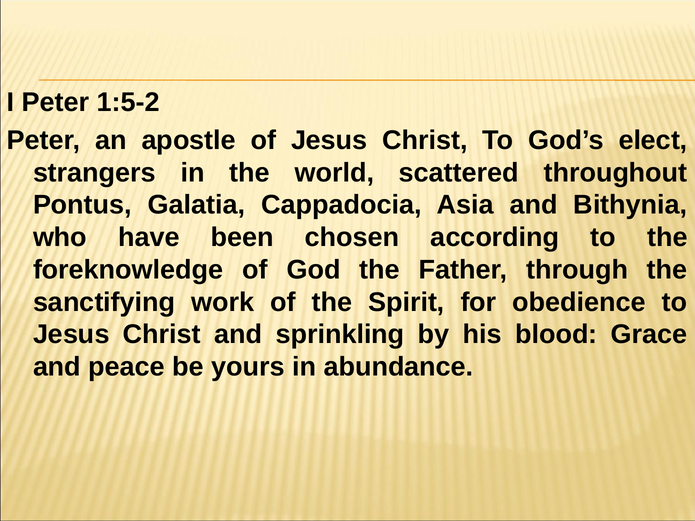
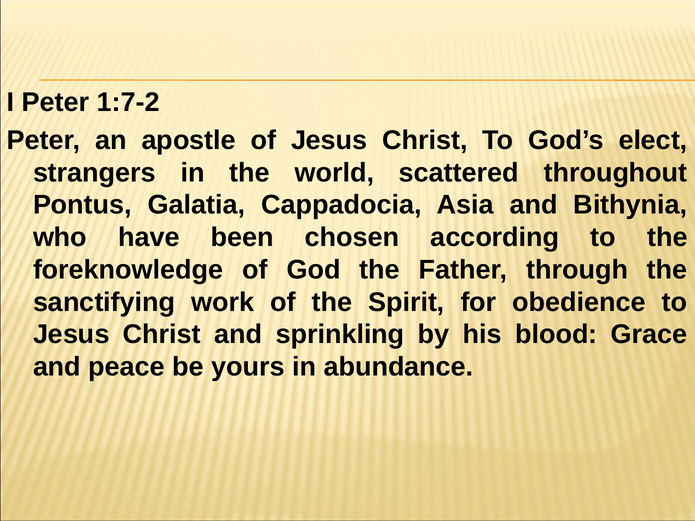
1:5-2: 1:5-2 -> 1:7-2 (128, 103)
